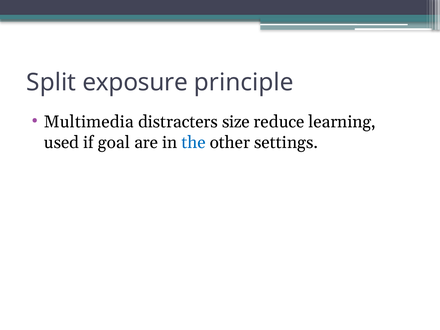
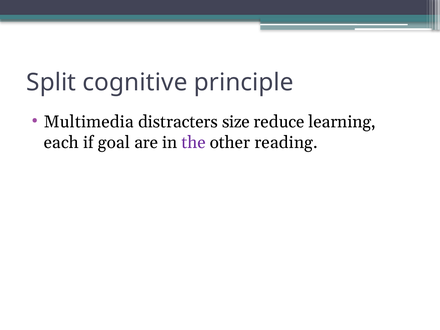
exposure: exposure -> cognitive (135, 82)
used: used -> each (61, 142)
the colour: blue -> purple (194, 142)
settings: settings -> reading (286, 142)
